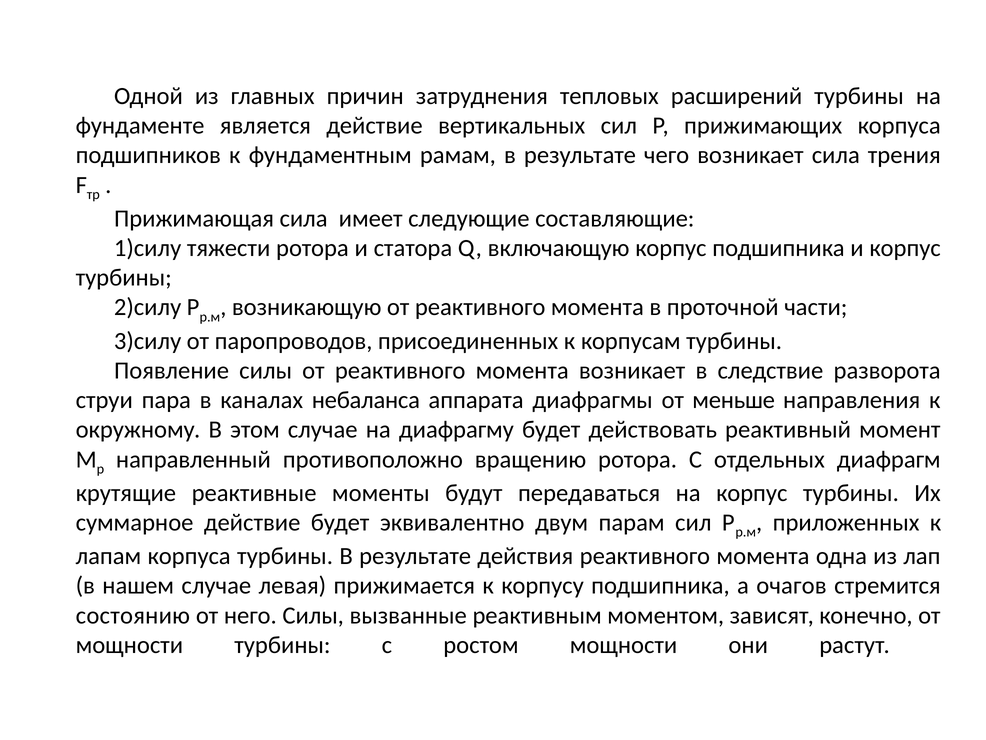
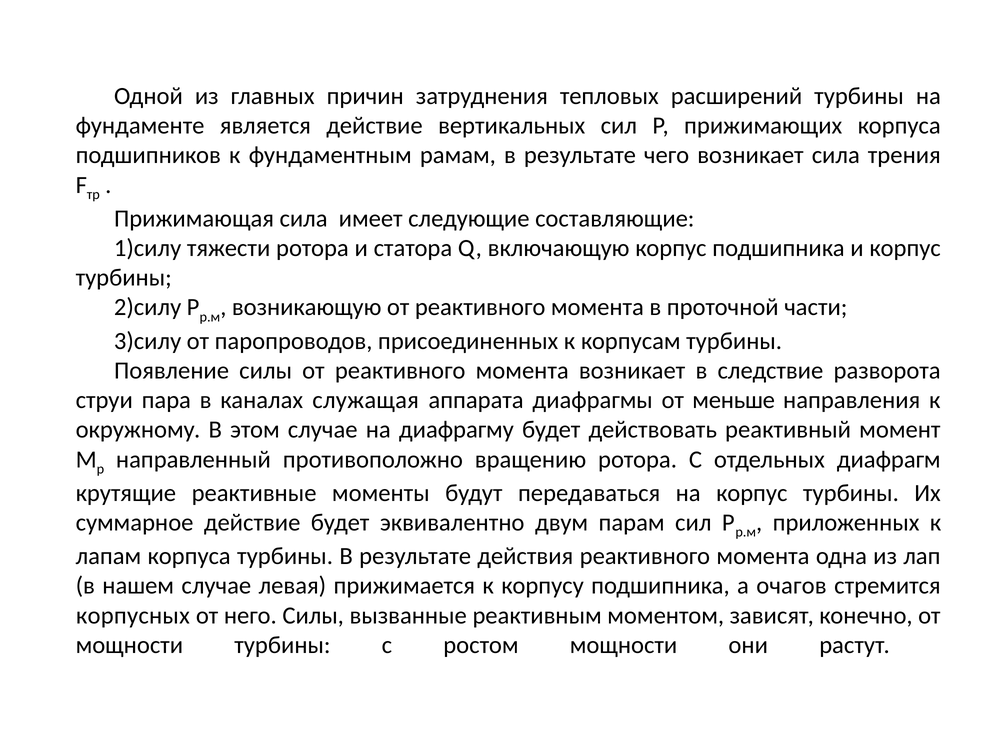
небаланса: небаланса -> служащая (366, 400)
состоянию: состоянию -> корпусных (133, 615)
